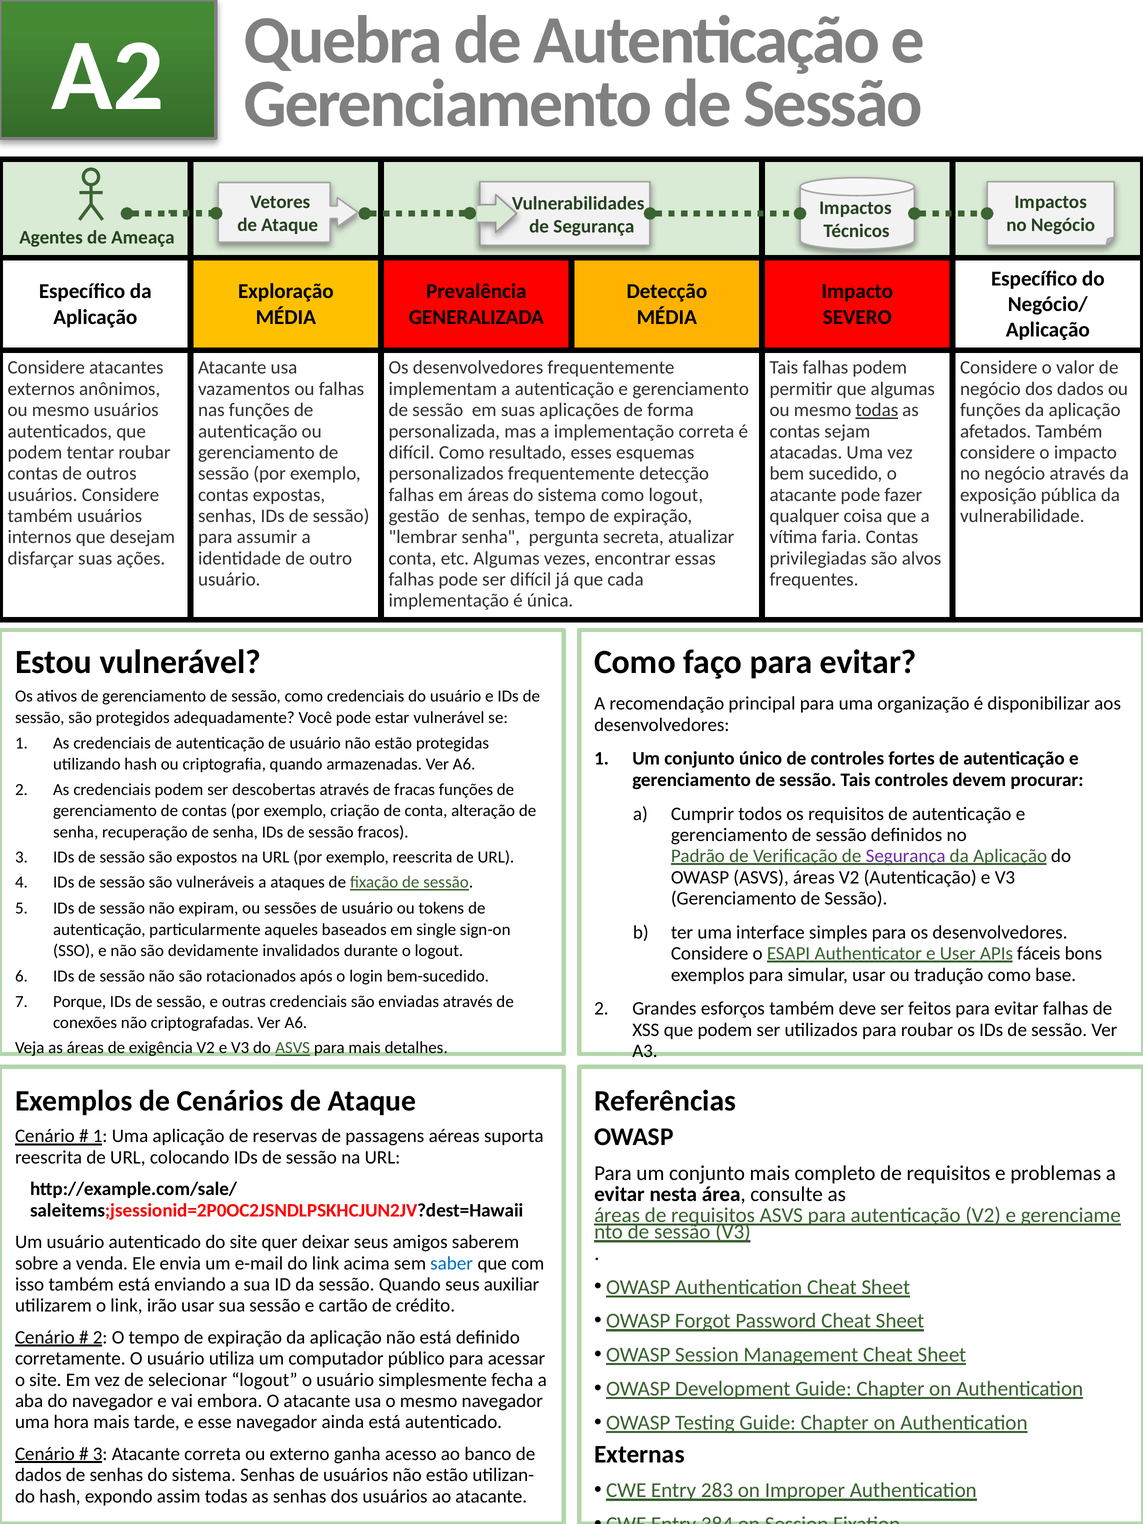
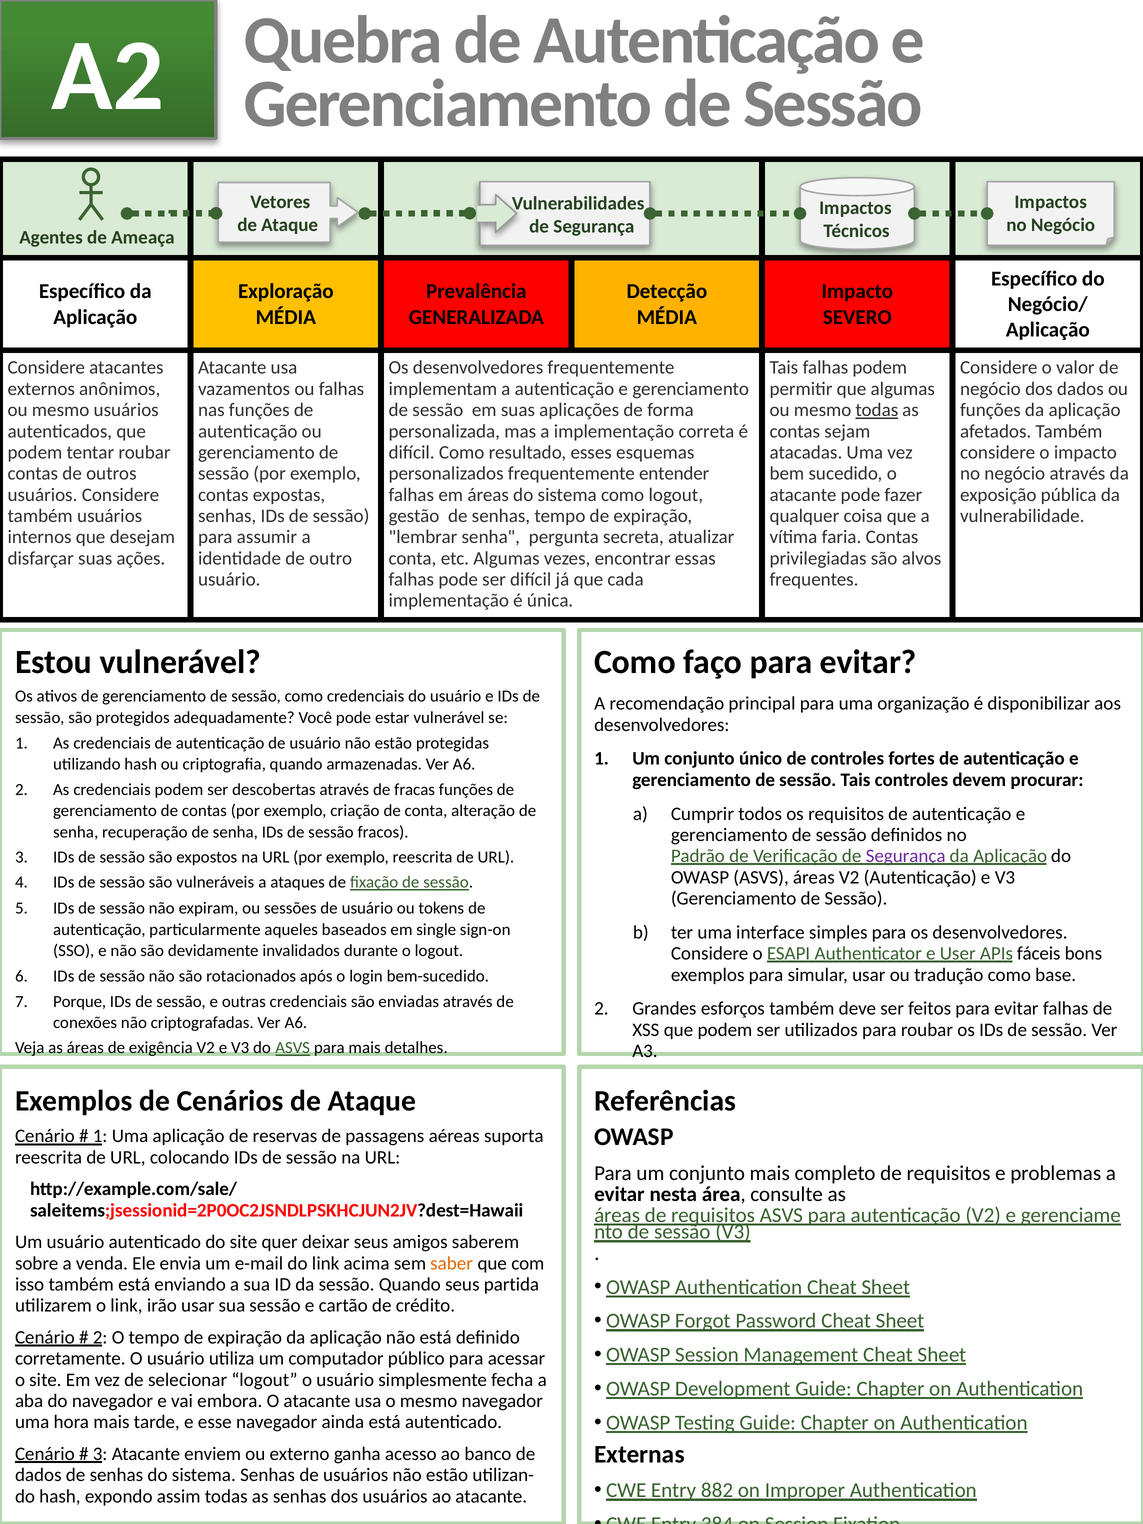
frequentemente detecção: detecção -> entender (674, 474)
saber colour: blue -> orange (452, 1263)
auxiliar: auxiliar -> partida (511, 1284)
Atacante correta: correta -> enviem (213, 1454)
283: 283 -> 882 (717, 1490)
